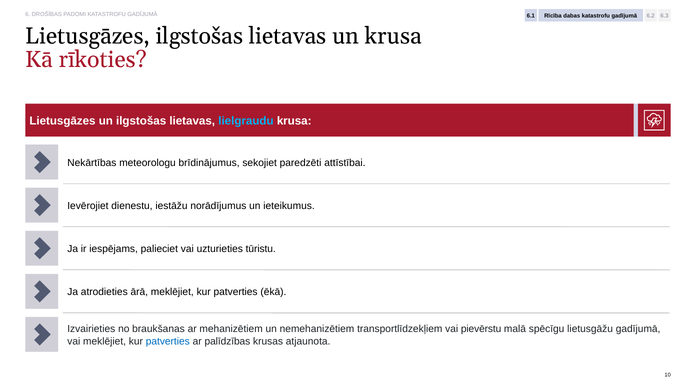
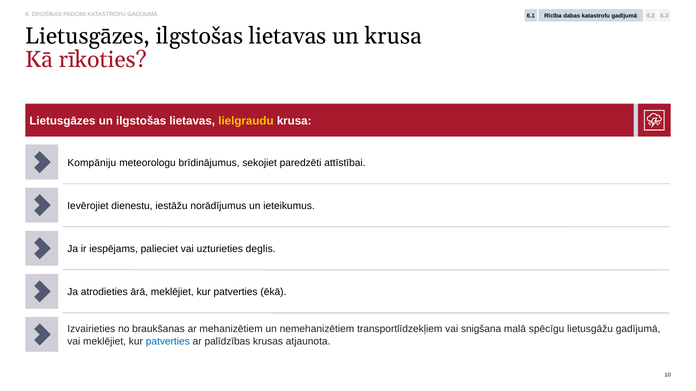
lielgraudu colour: light blue -> yellow (246, 121)
Nekārtības: Nekārtības -> Kompāniju (92, 163)
tūristu: tūristu -> deglis (261, 249)
pievērstu: pievērstu -> snigšana (481, 329)
